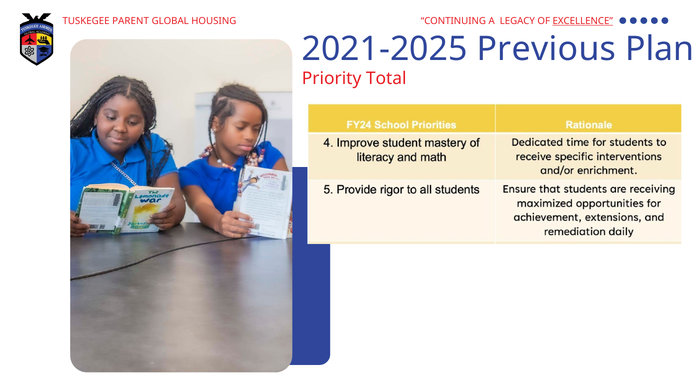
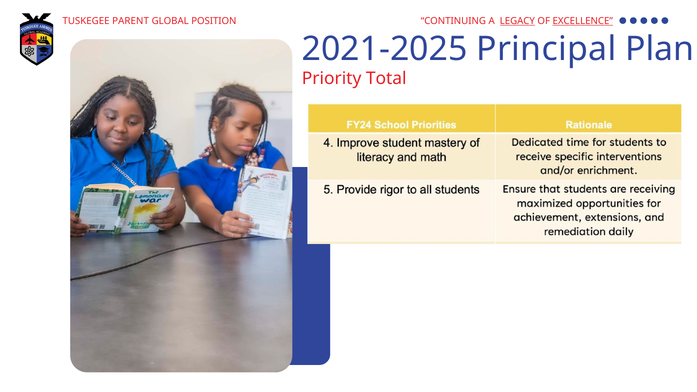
HOUSING: HOUSING -> POSITION (214, 21)
LEGACY underline: none -> present (517, 21)
Previous: Previous -> Principal (546, 49)
